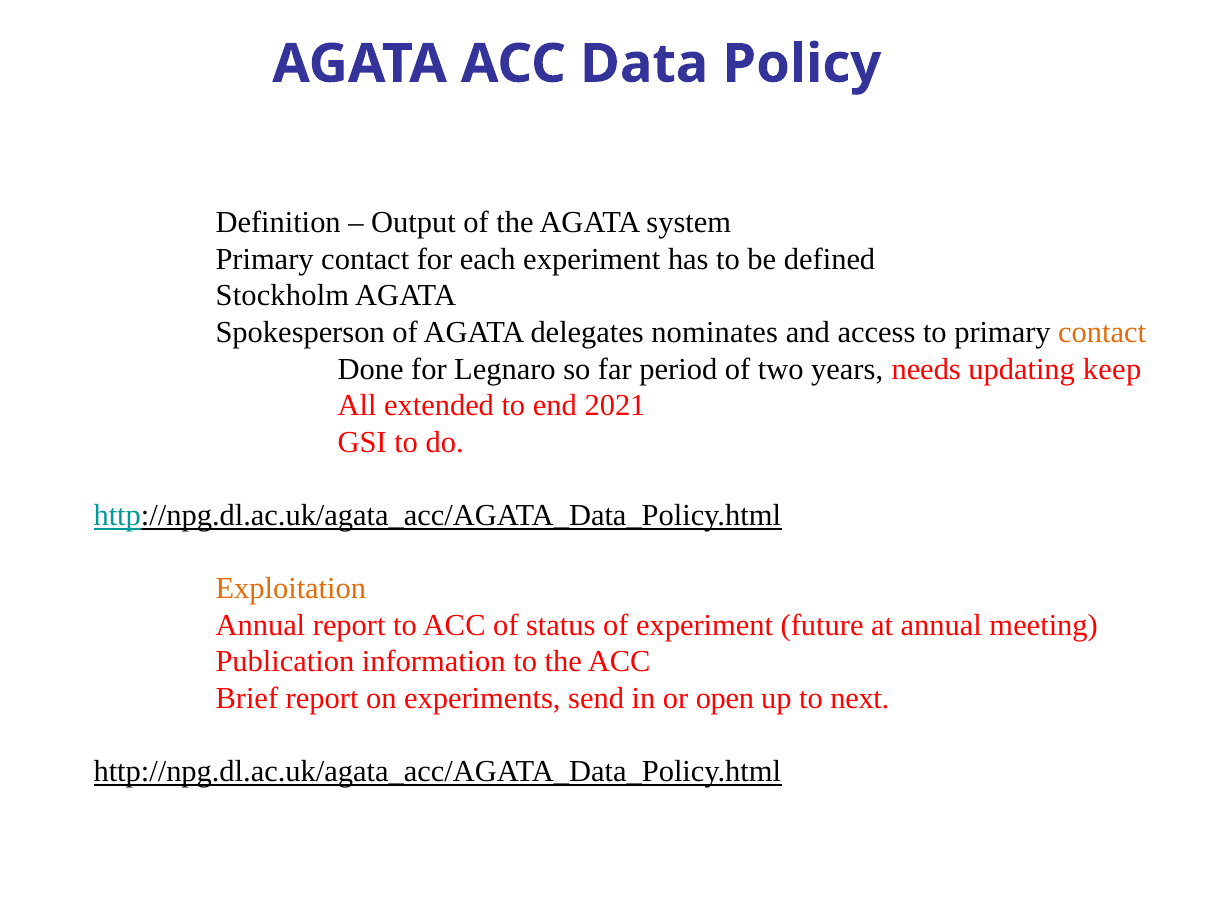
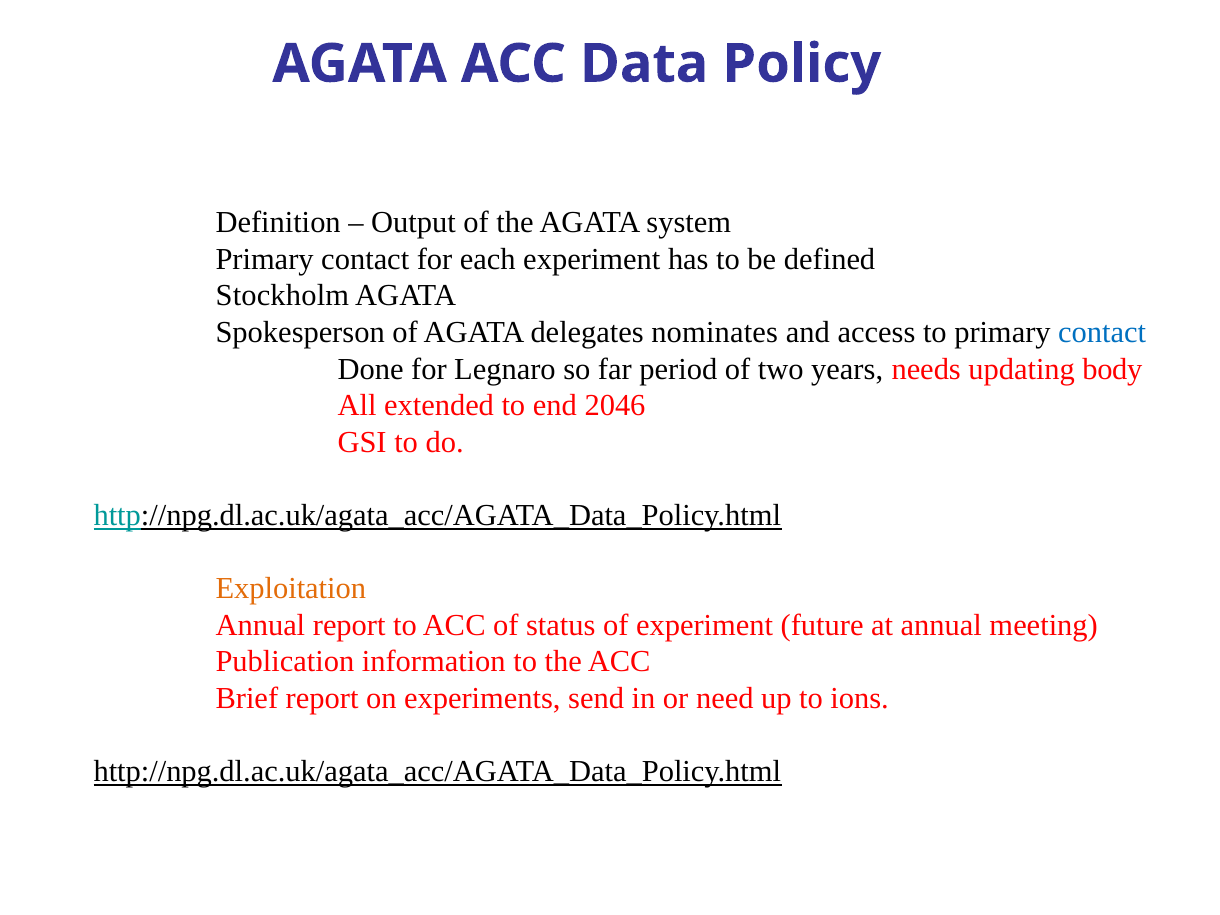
contact colour: orange -> blue (1102, 332)
keep: keep -> body (1112, 369)
2021: 2021 -> 2046 (615, 406)
open: open -> need (725, 698)
next: next -> ions (860, 698)
